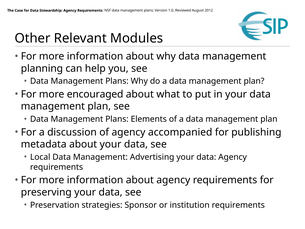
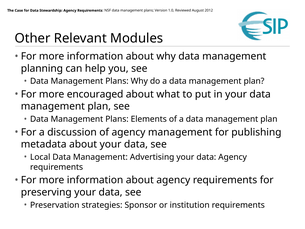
agency accompanied: accompanied -> management (180, 132)
